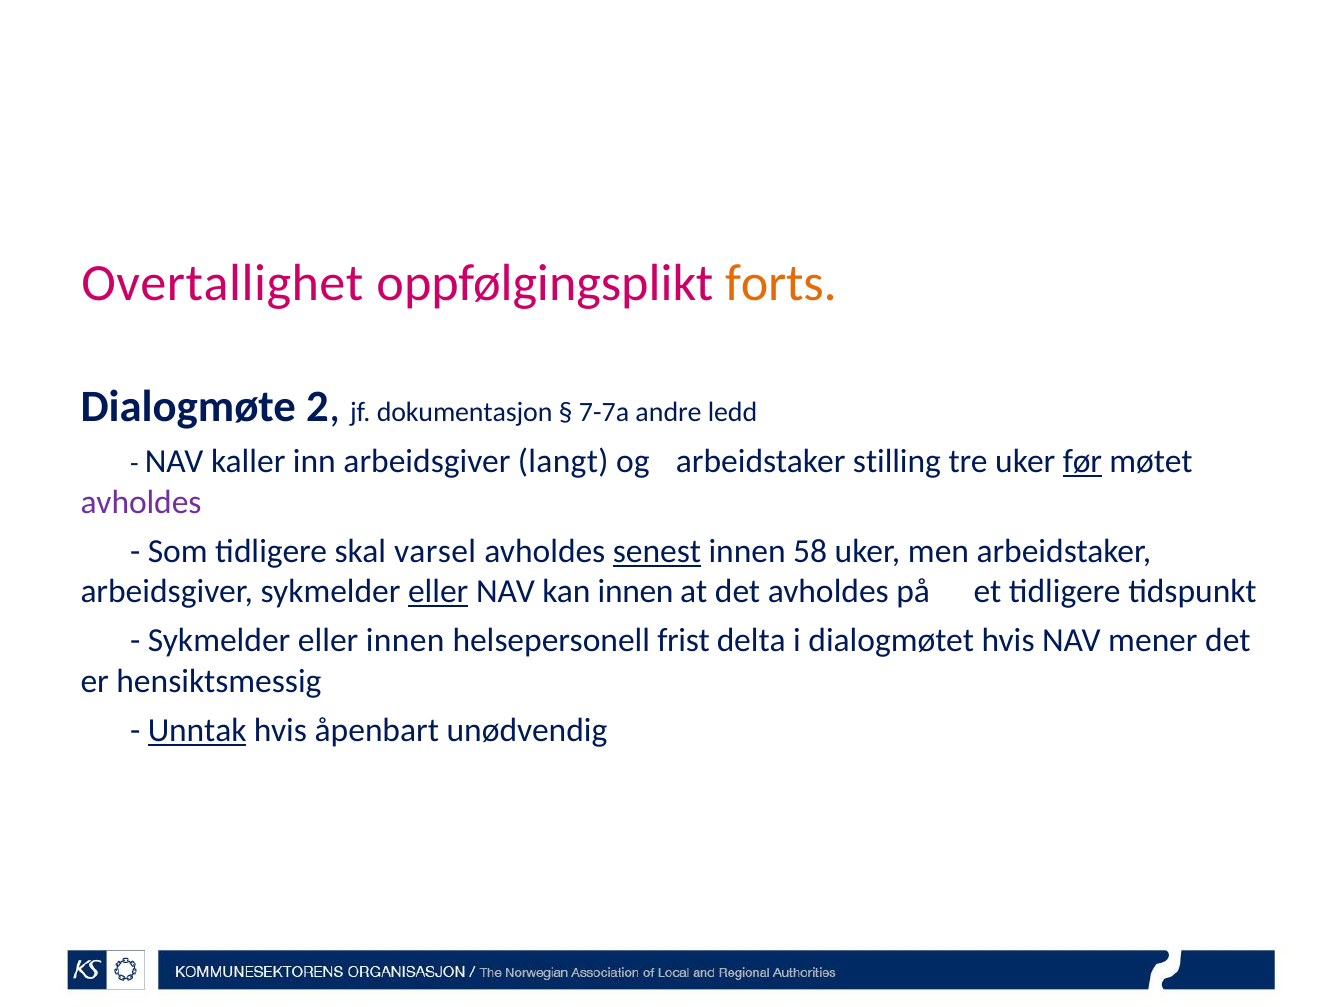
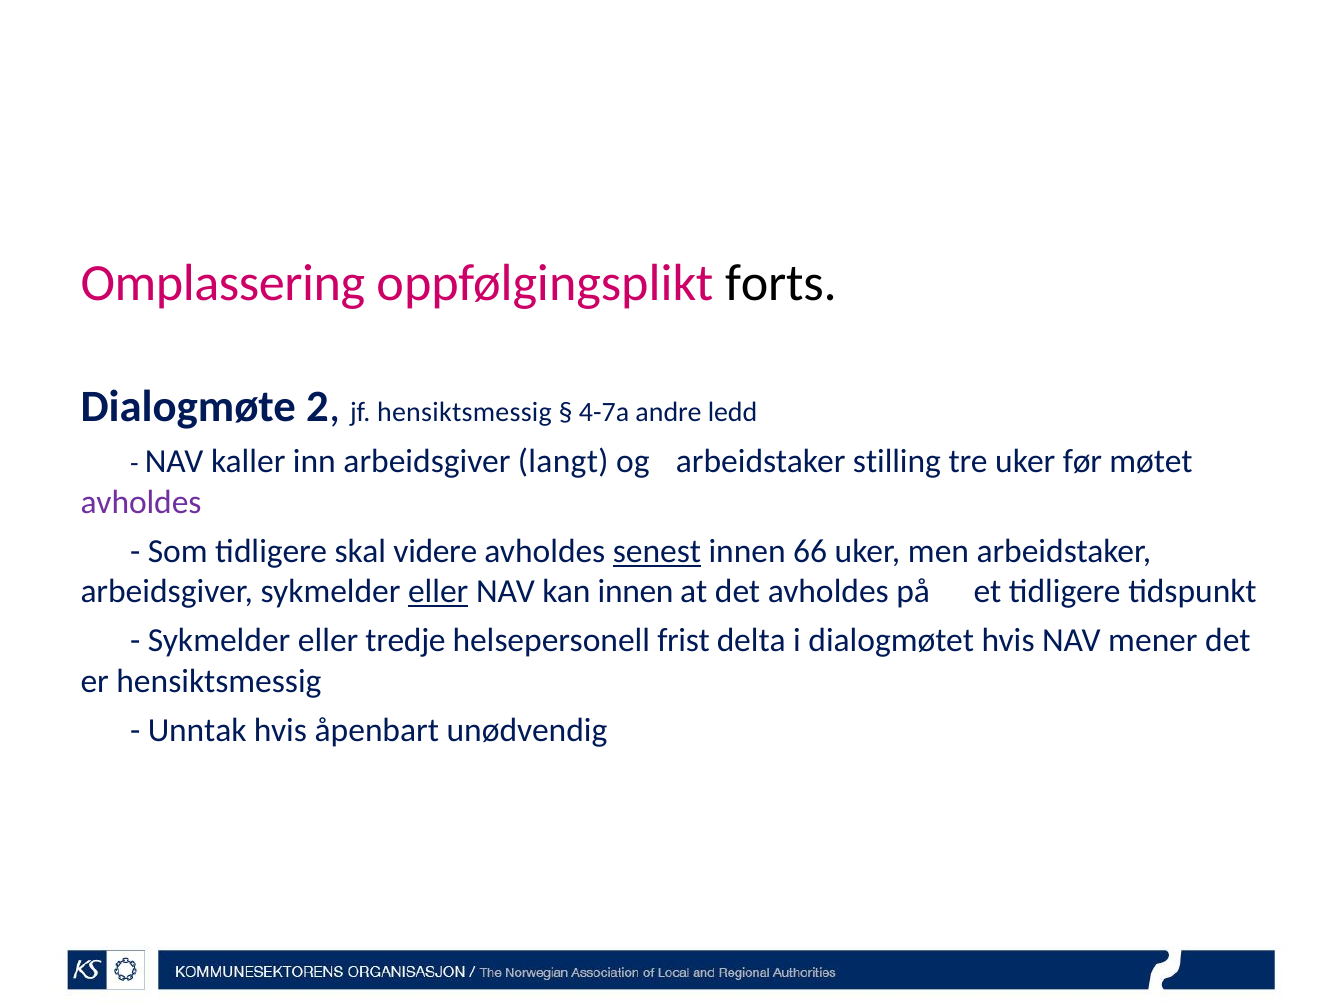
Overtallighet: Overtallighet -> Omplassering (223, 283)
forts colour: orange -> black (781, 283)
jf dokumentasjon: dokumentasjon -> hensiktsmessig (464, 412)
7-7a: 7-7a -> 4-7a (604, 412)
før underline: present -> none (1082, 462)
varsel: varsel -> videre (435, 551)
58: 58 -> 66 (810, 551)
eller innen: innen -> tredje (406, 640)
Unntak underline: present -> none (197, 730)
